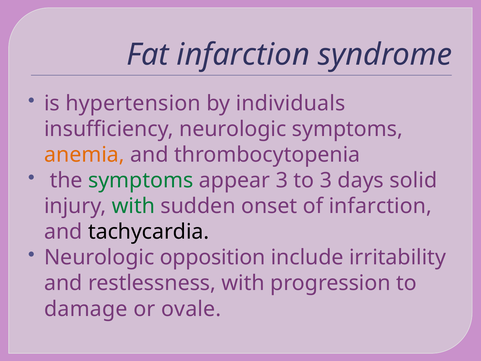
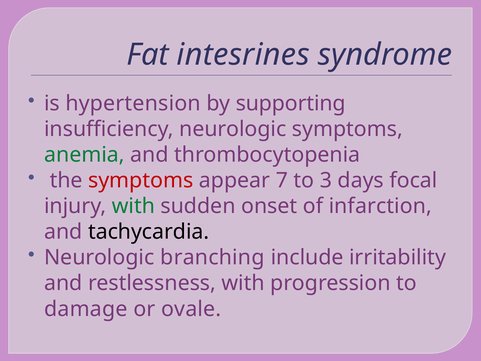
Fat infarction: infarction -> intesrines (243, 55)
individuals: individuals -> supporting (291, 103)
anemia colour: orange -> green (84, 155)
symptoms colour: green -> red (141, 180)
appear 3: 3 -> 7 (282, 180)
solid: solid -> focal (413, 180)
opposition: opposition -> branching (212, 257)
